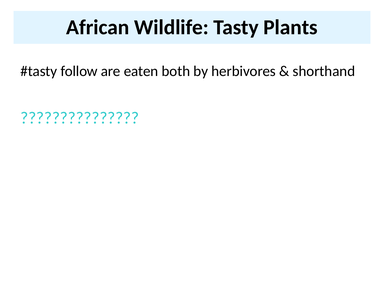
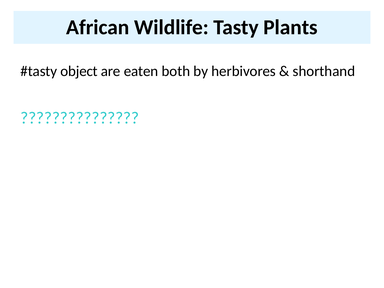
follow: follow -> object (79, 71)
